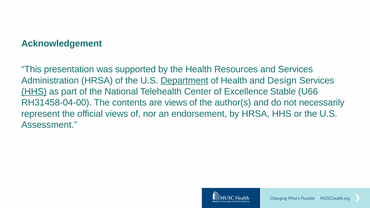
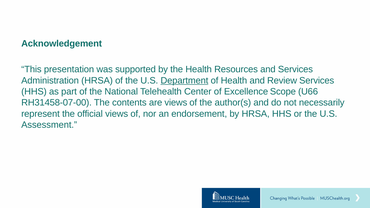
Design: Design -> Review (282, 81)
HHS underline: present -> none (34, 92)
Stable: Stable -> Scope (283, 92)
RH31458-04-00: RH31458-04-00 -> RH31458-07-00 (57, 103)
